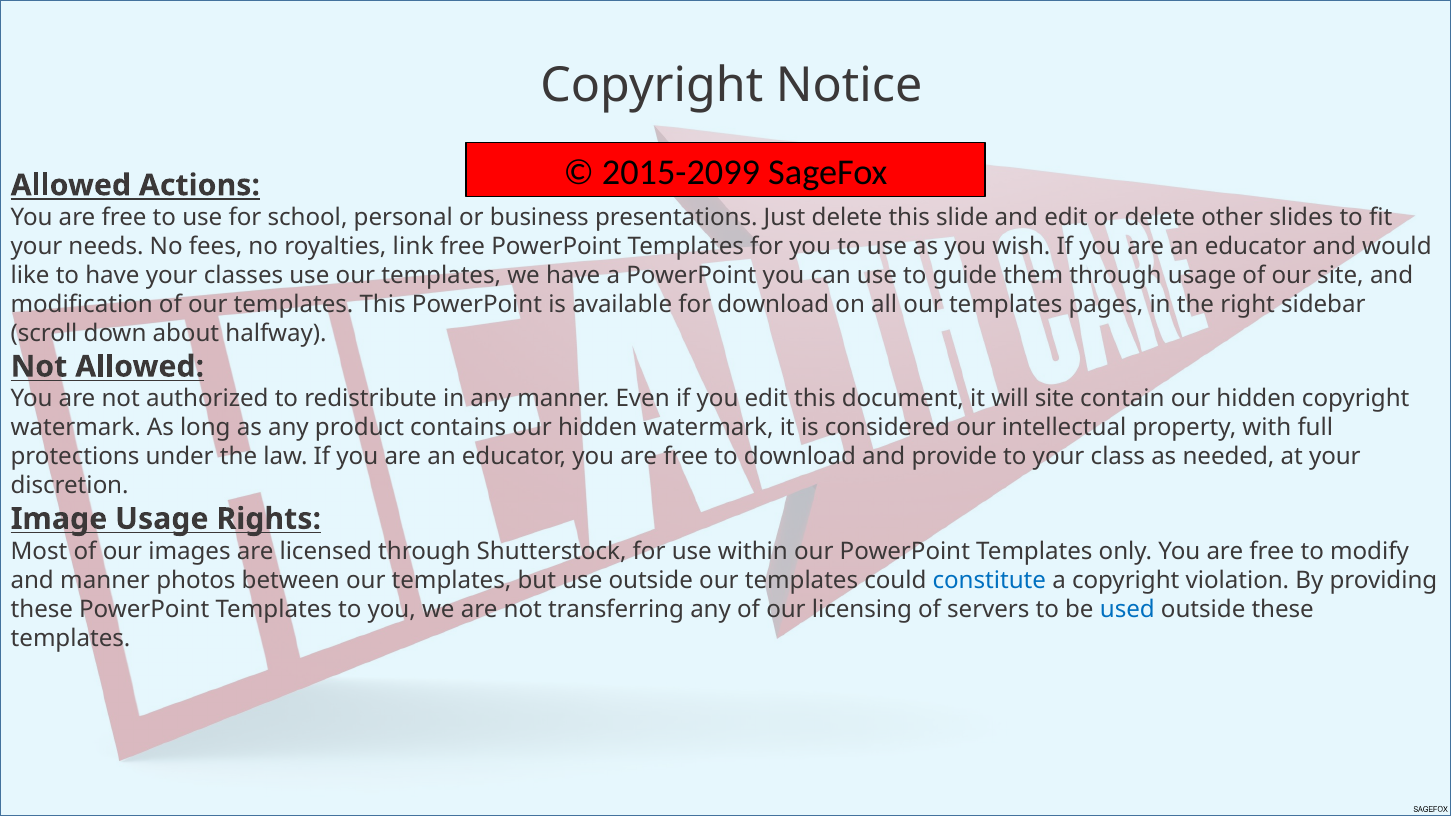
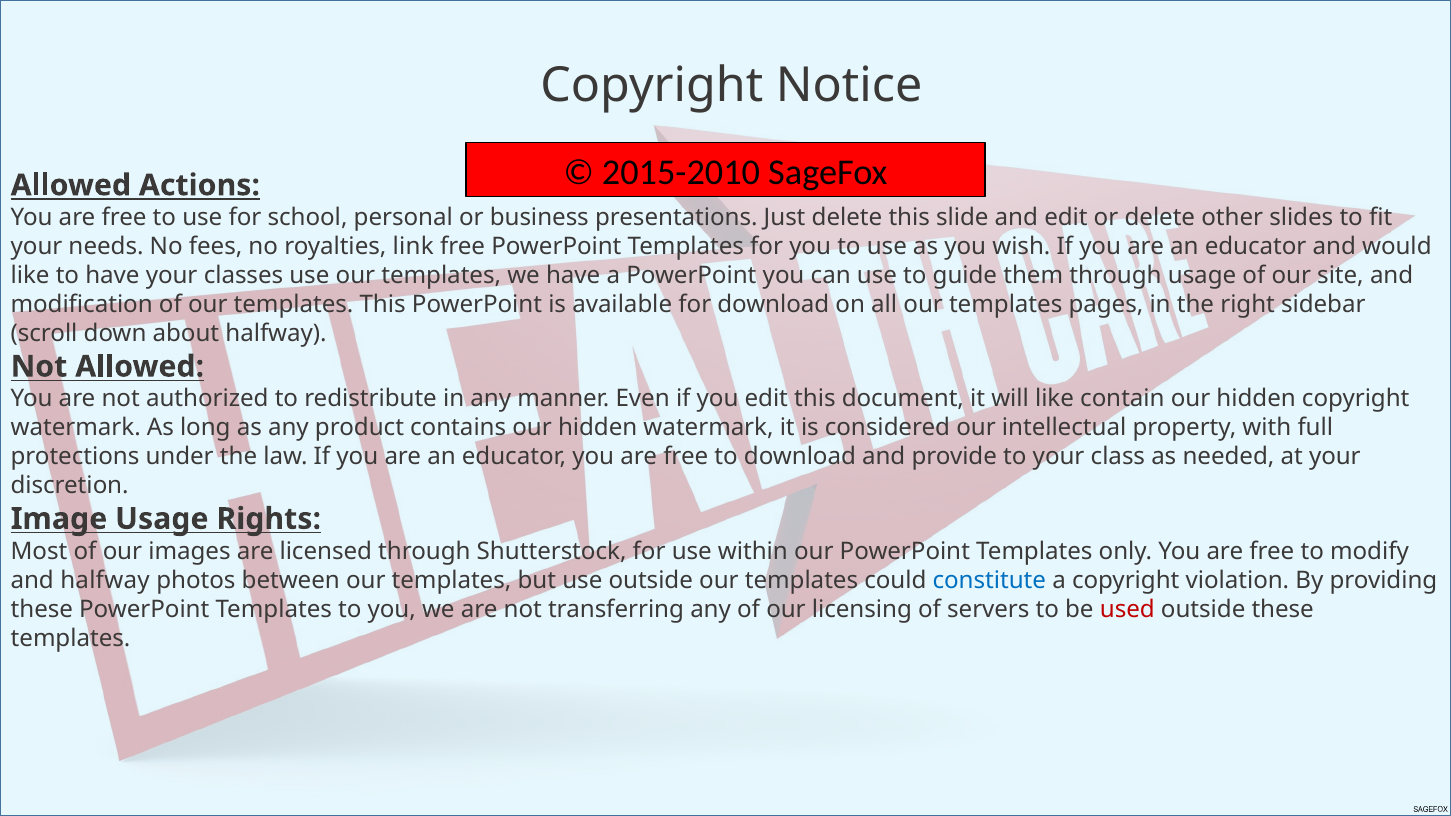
2015-2099: 2015-2099 -> 2015-2010 (681, 172)
will site: site -> like (1055, 399)
and manner: manner -> halfway (105, 580)
used colour: blue -> red (1127, 609)
